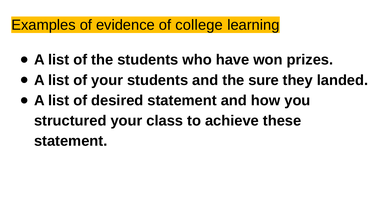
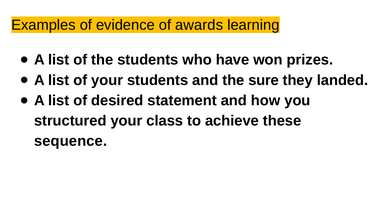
college: college -> awards (199, 25)
statement: statement -> sequence (71, 141)
